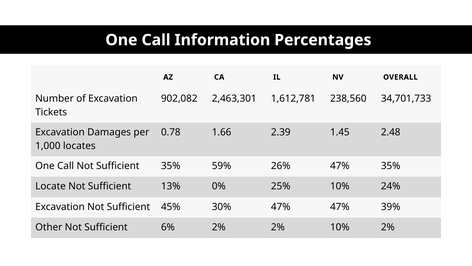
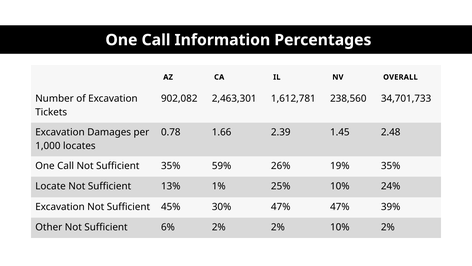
26% 47%: 47% -> 19% (340, 166)
0%: 0% -> 1% (219, 186)
